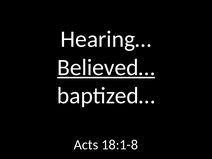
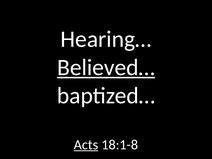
Acts underline: none -> present (86, 145)
